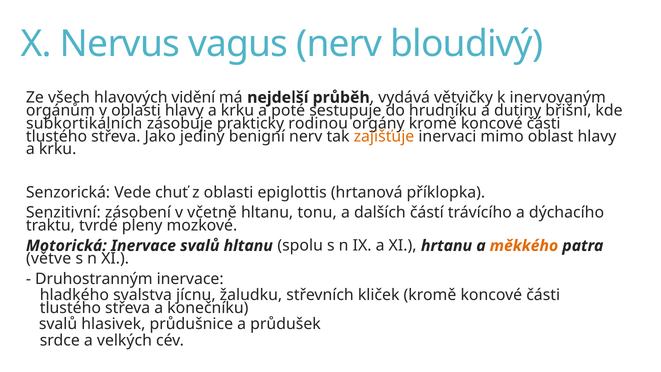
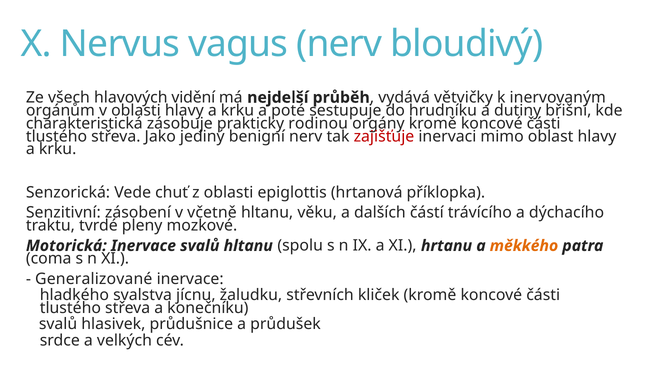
subkortikálních: subkortikálních -> charakteristická (84, 123)
zajišťuje colour: orange -> red (384, 136)
tonu: tonu -> věku (317, 213)
větve: větve -> coma (49, 259)
Druhostranným: Druhostranným -> Generalizované (94, 279)
